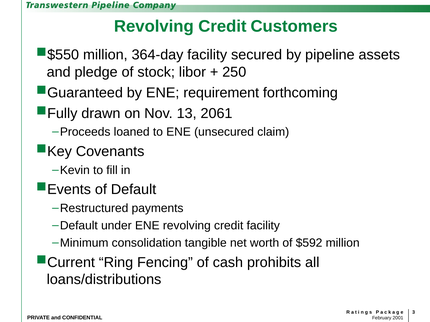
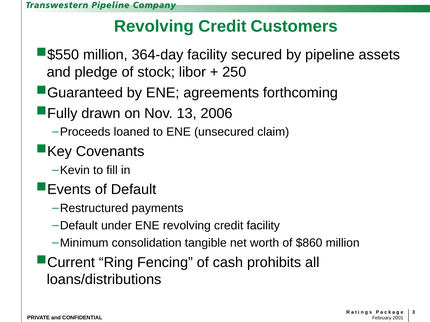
requirement: requirement -> agreements (221, 93)
2061: 2061 -> 2006 (217, 114)
$592: $592 -> $860 (309, 243)
